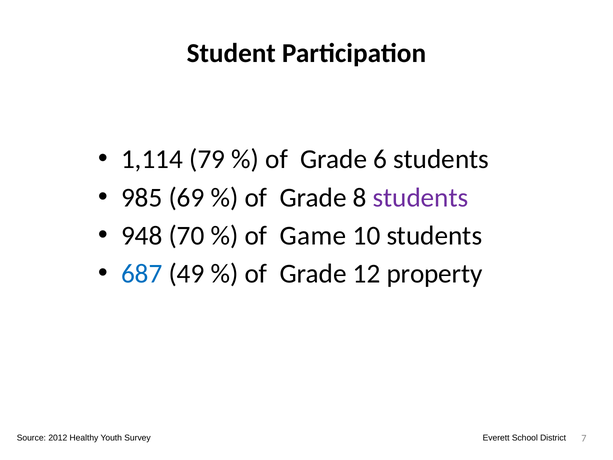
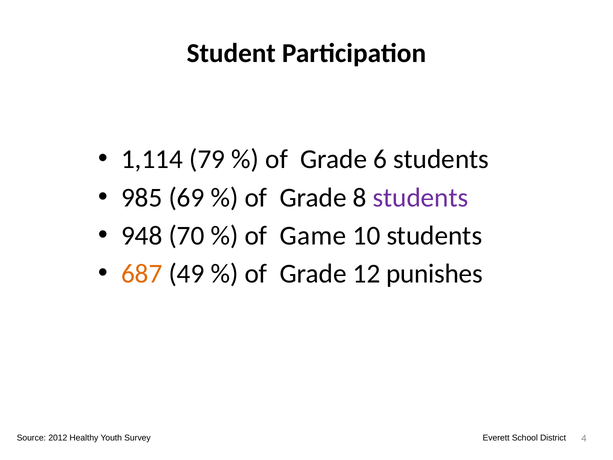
687 colour: blue -> orange (142, 274)
property: property -> punishes (434, 274)
7: 7 -> 4 (584, 438)
